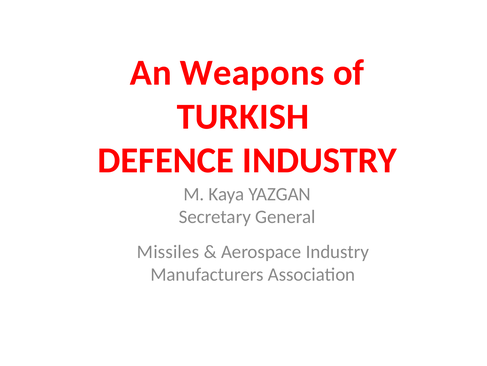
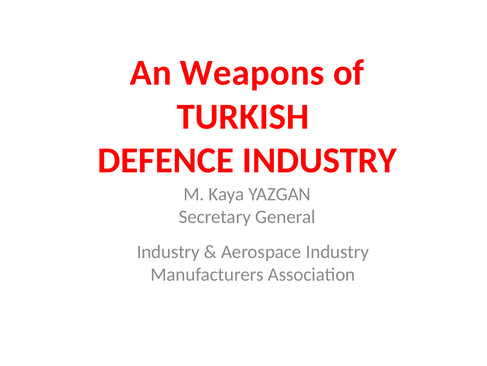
Missiles: Missiles -> Industry (168, 251)
